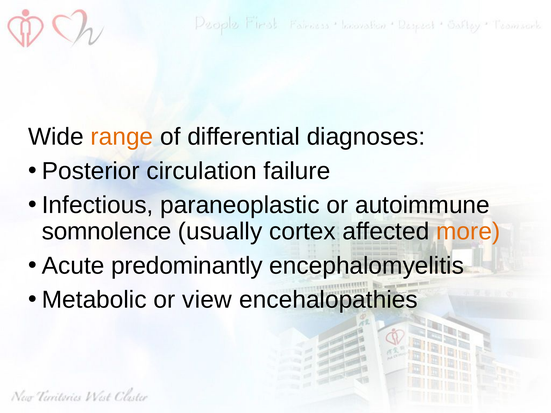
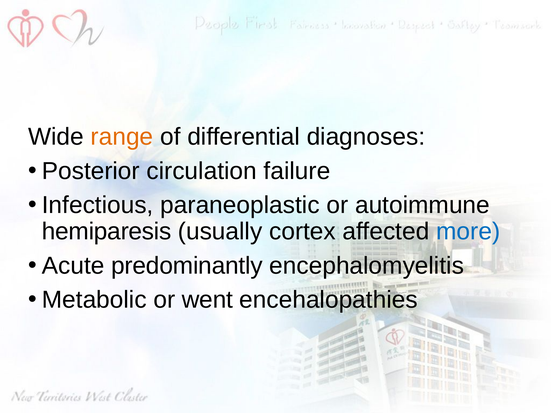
somnolence: somnolence -> hemiparesis (107, 232)
more colour: orange -> blue (468, 232)
view: view -> went (207, 300)
